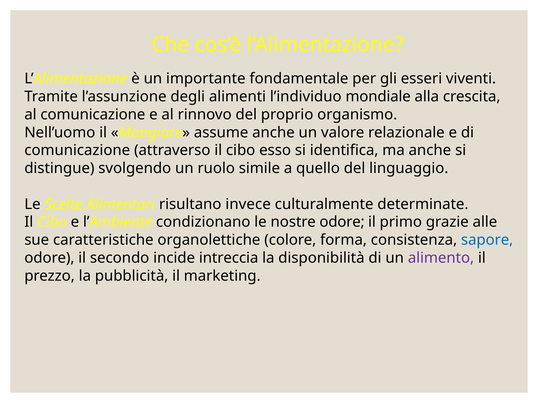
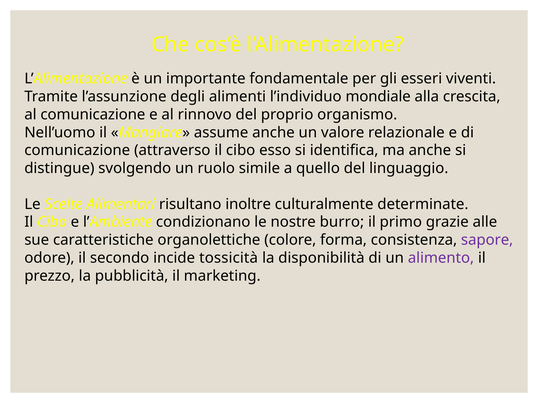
invece: invece -> inoltre (248, 204)
nostre odore: odore -> burro (342, 222)
sapore colour: blue -> purple (487, 240)
intreccia: intreccia -> tossicità (229, 258)
